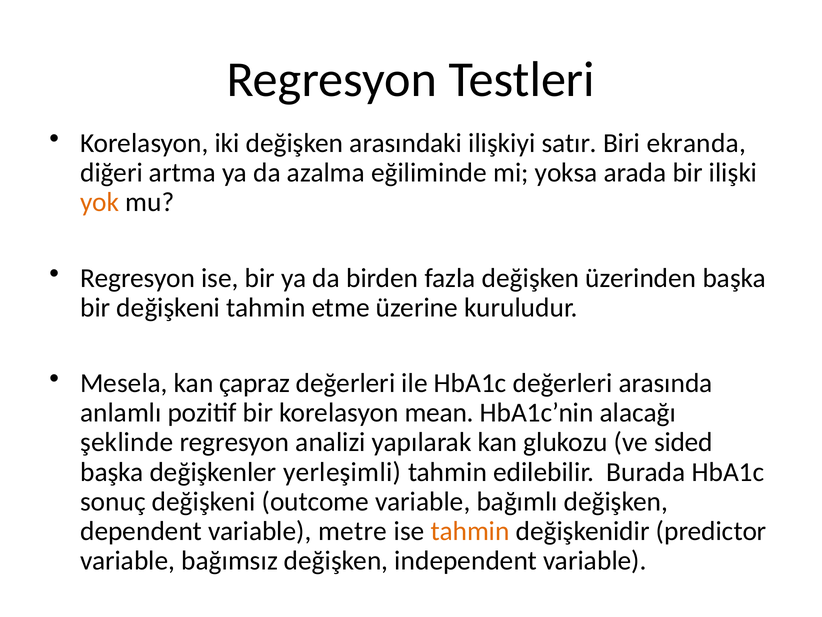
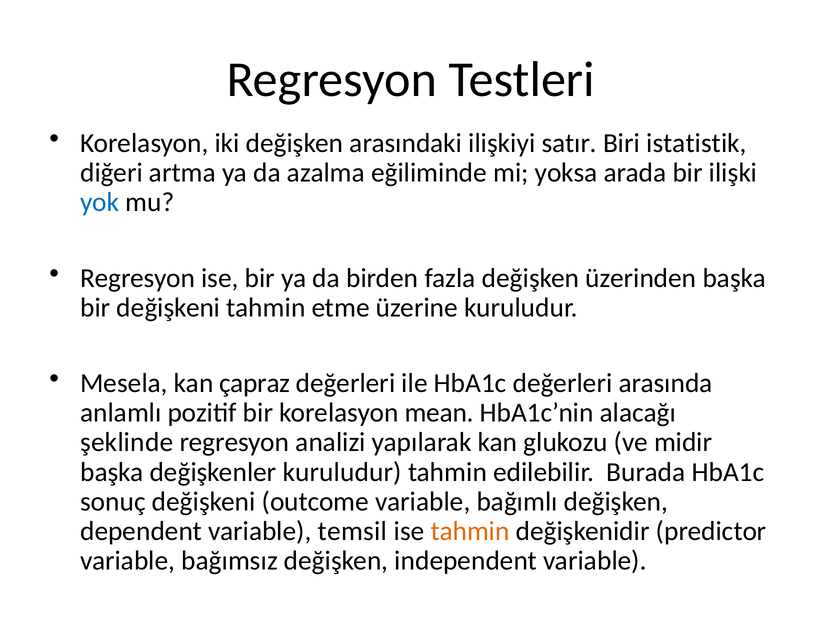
ekranda: ekranda -> istatistik (696, 143)
yok colour: orange -> blue (100, 202)
sided: sided -> midir (683, 442)
değişkenler yerleşimli: yerleşimli -> kuruludur (342, 472)
metre: metre -> temsil (353, 531)
